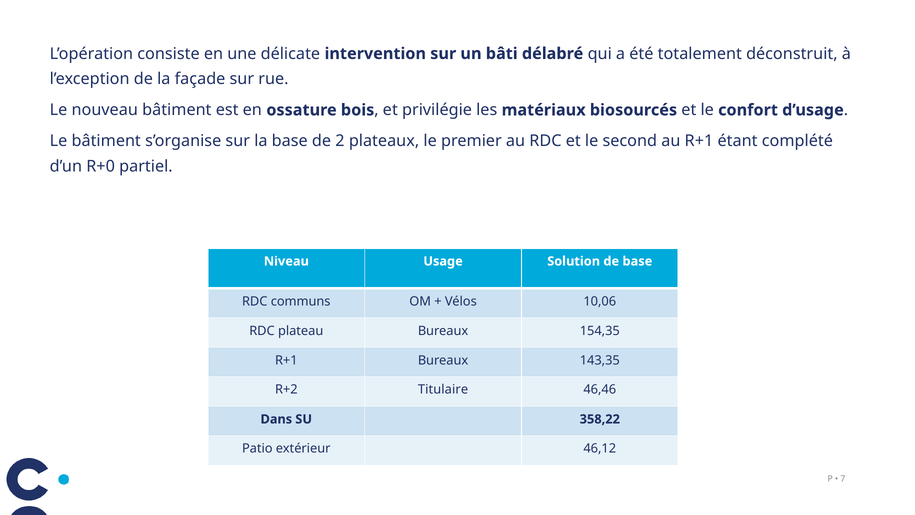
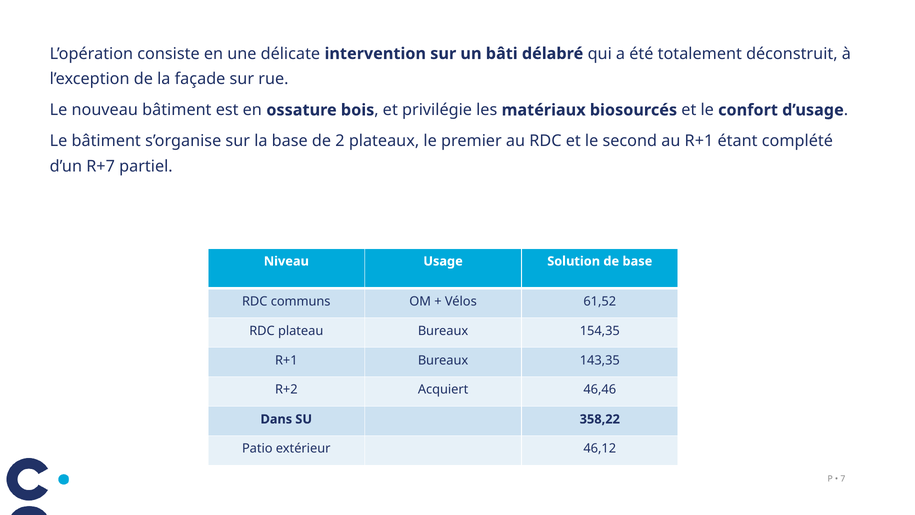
R+0: R+0 -> R+7 (101, 166)
10,06: 10,06 -> 61,52 (600, 301)
Titulaire: Titulaire -> Acquiert (443, 390)
